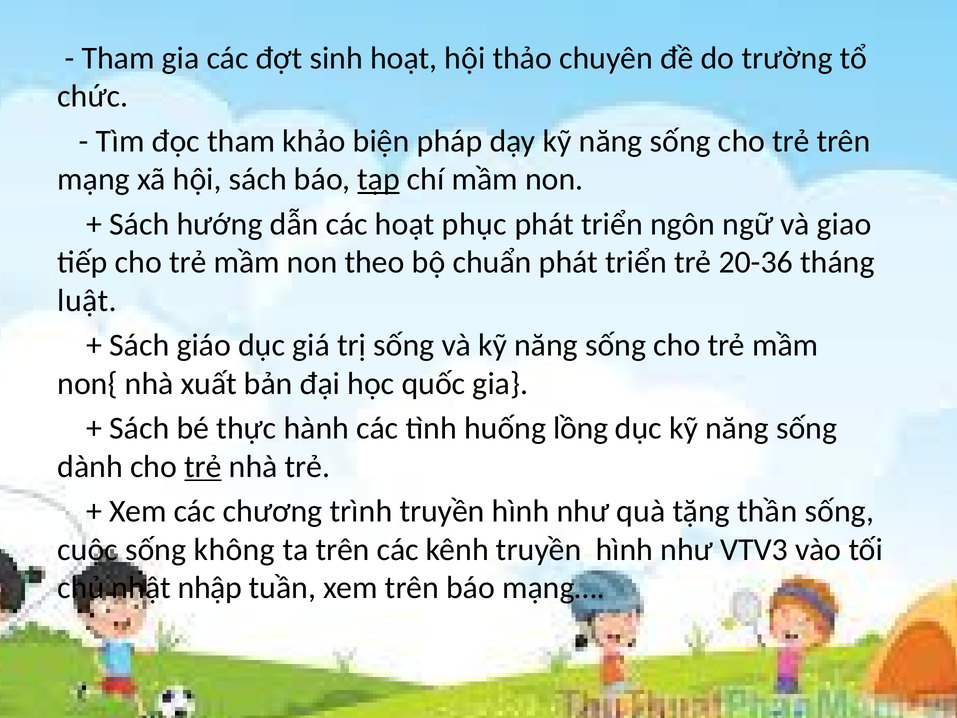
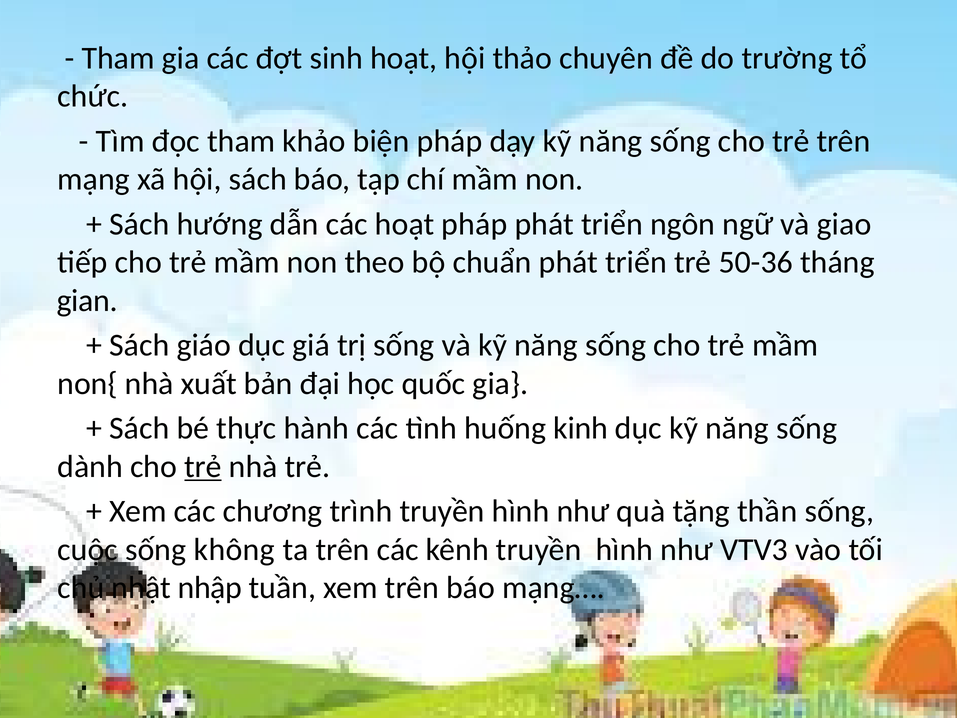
tạp underline: present -> none (379, 179)
hoạt phục: phục -> pháp (474, 224)
20-36: 20-36 -> 50-36 (756, 262)
luật: luật -> gian (87, 300)
lồng: lồng -> kinh (581, 428)
